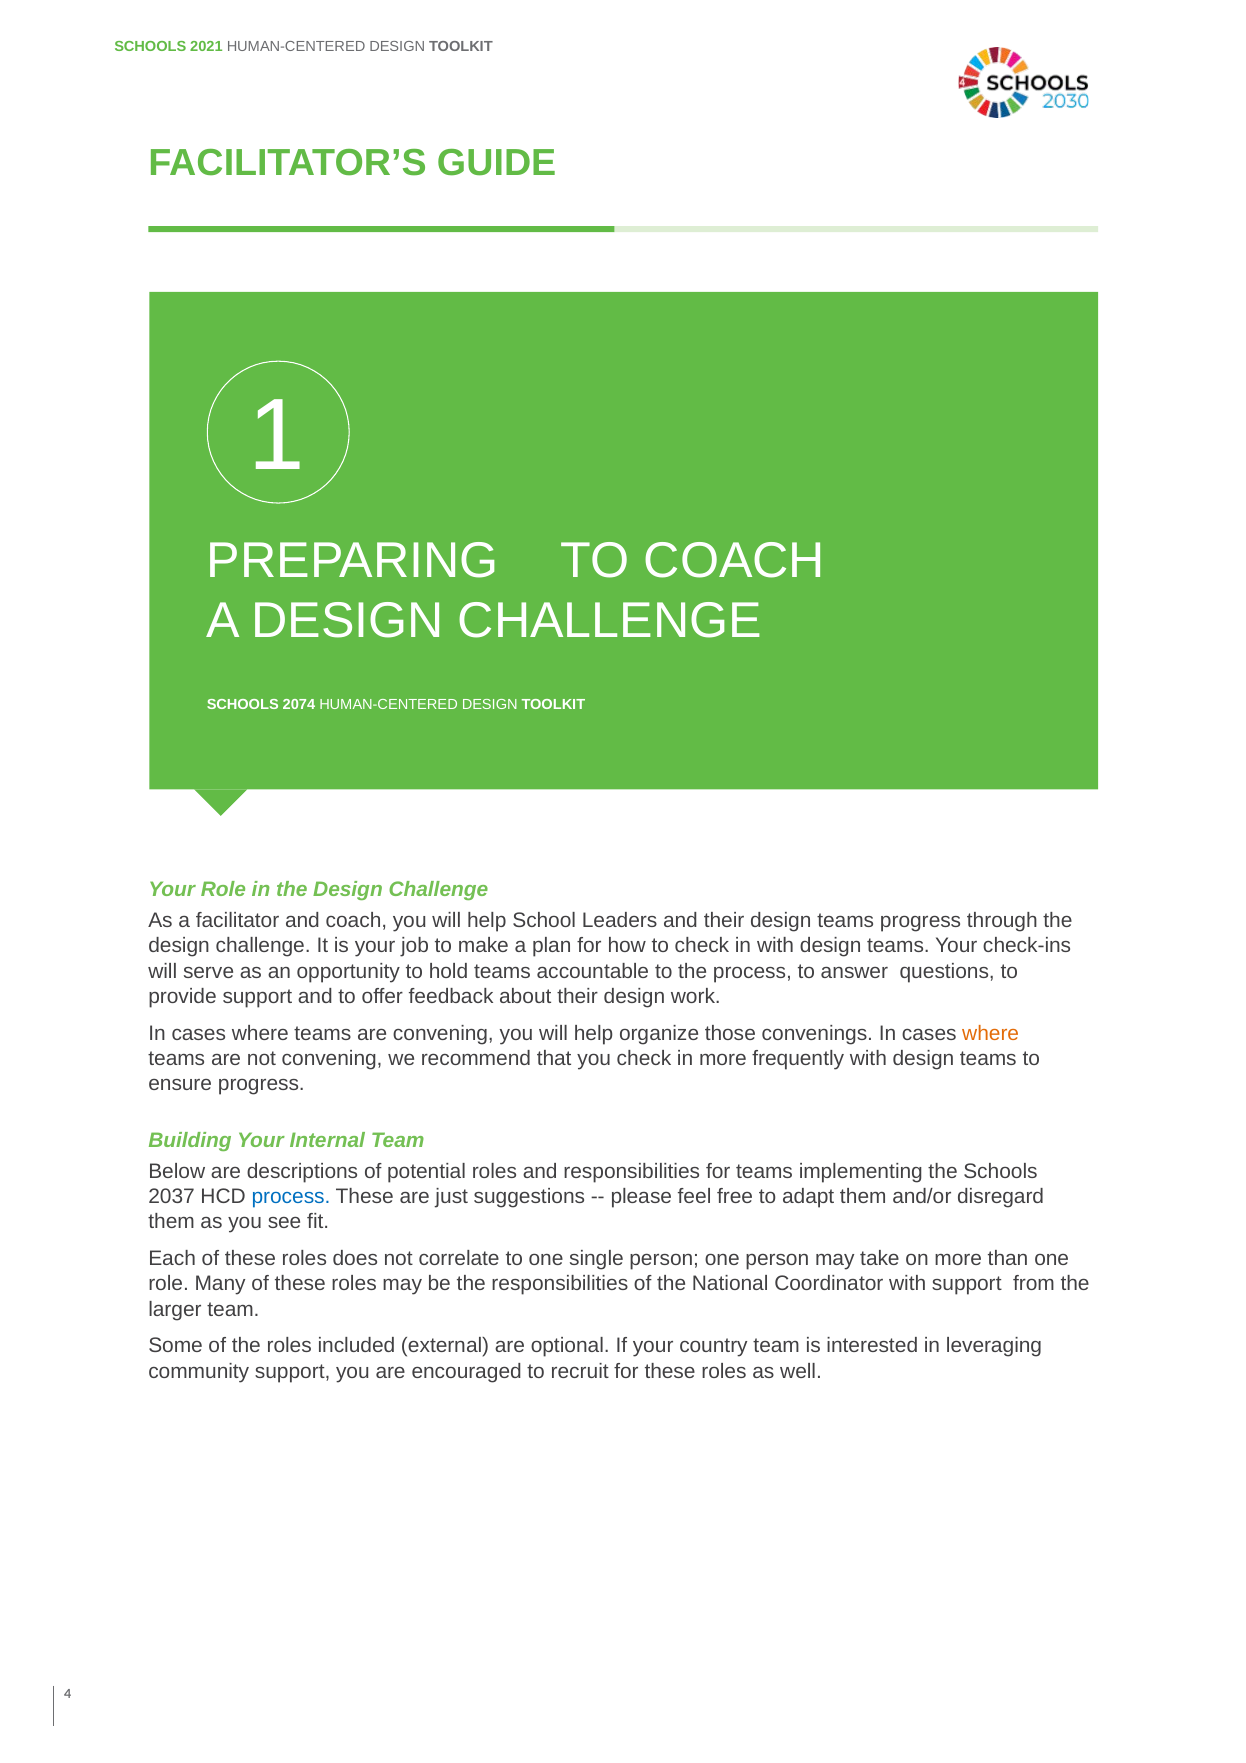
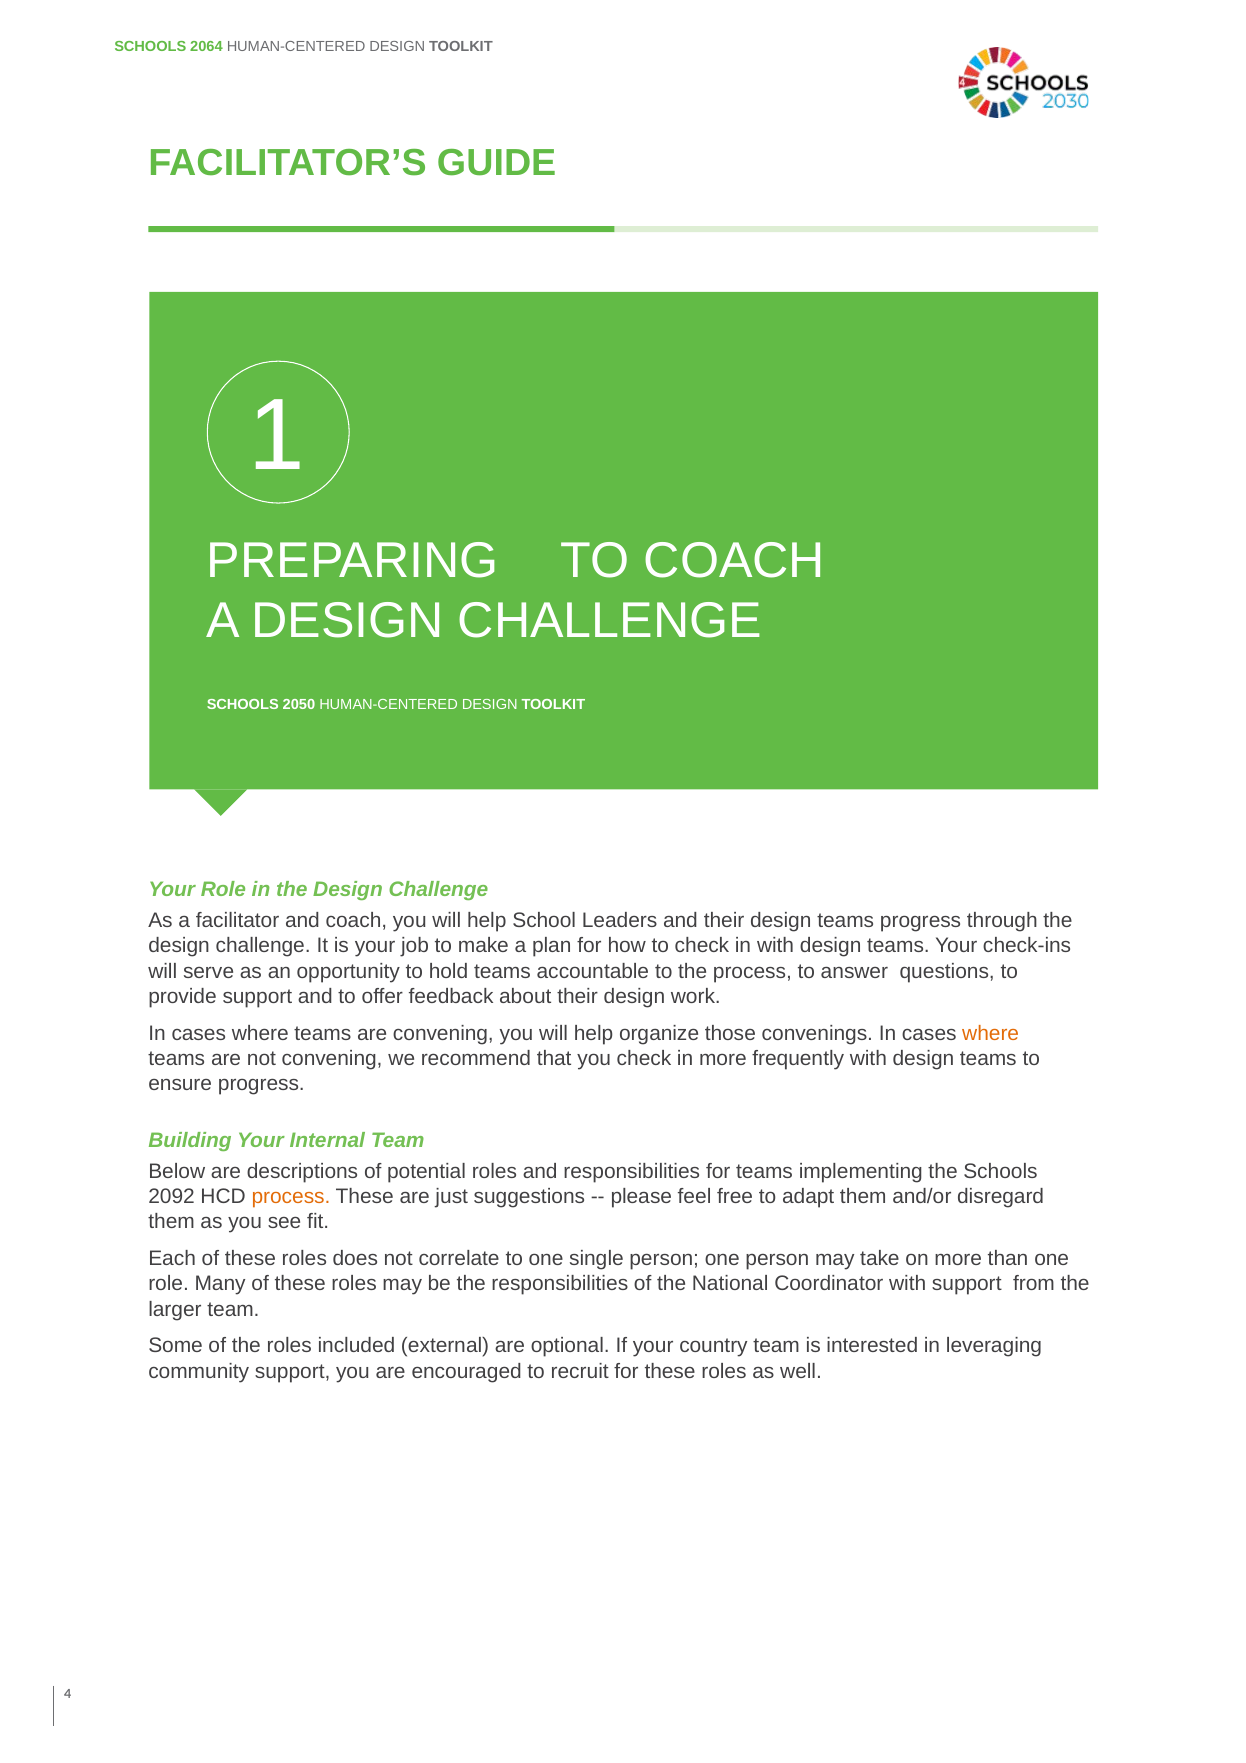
2021: 2021 -> 2064 (206, 46)
2074: 2074 -> 2050 (299, 705)
2037: 2037 -> 2092 (172, 1197)
process colour: blue -> orange (291, 1197)
